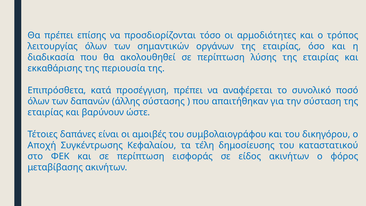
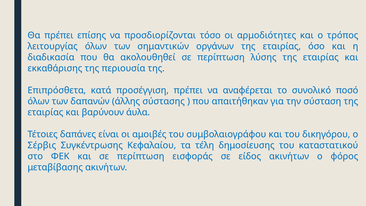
ώστε: ώστε -> άυλα (138, 112)
Αποχή: Αποχή -> Σέρβις (42, 145)
